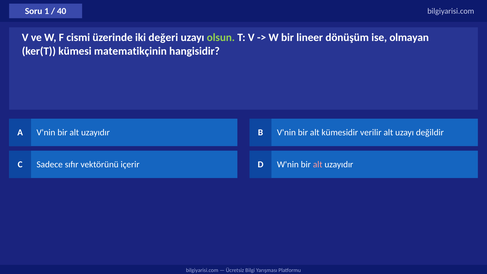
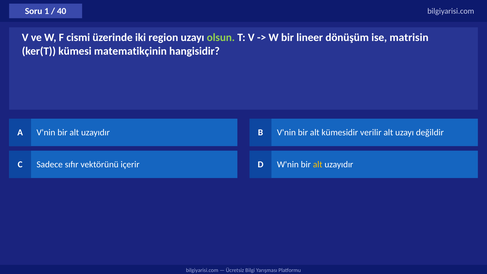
değeri: değeri -> region (163, 37)
olmayan: olmayan -> matrisin (409, 37)
alt colour: pink -> yellow (318, 164)
